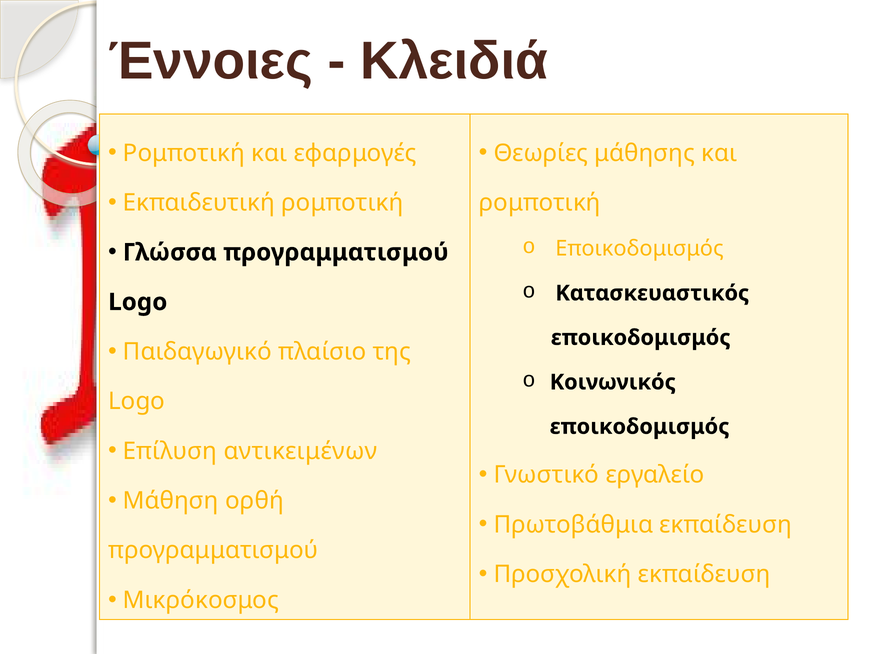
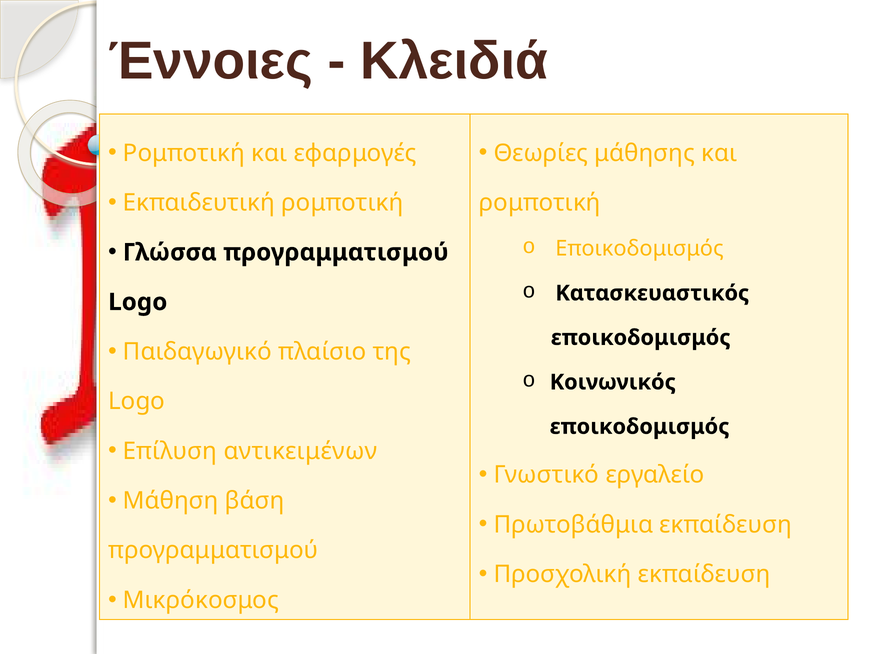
ορθή: ορθή -> βάση (255, 501)
